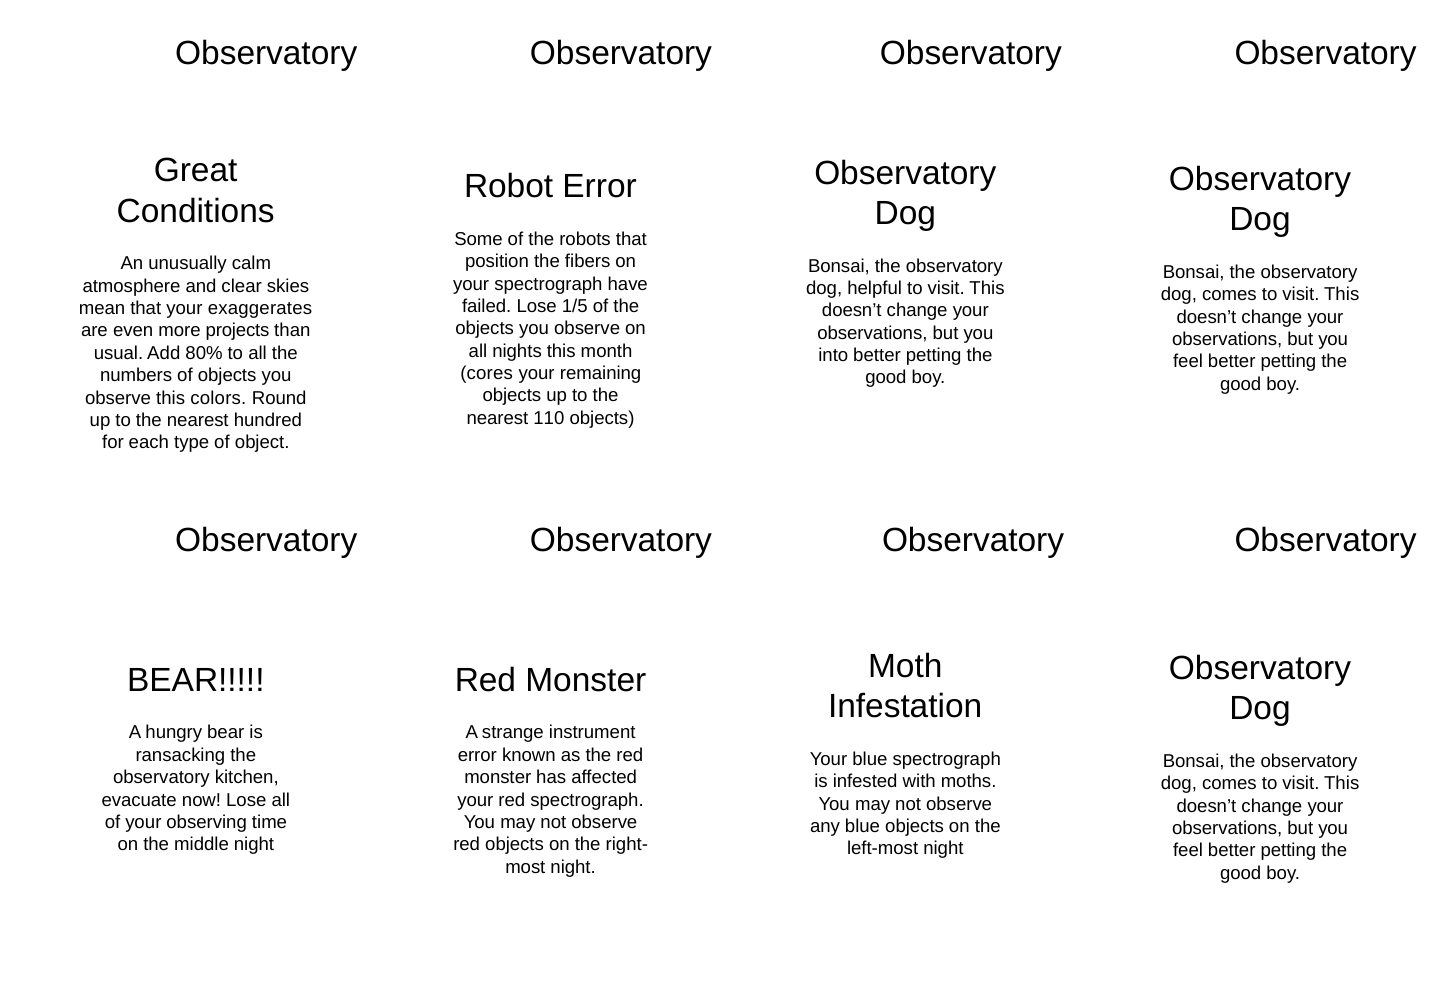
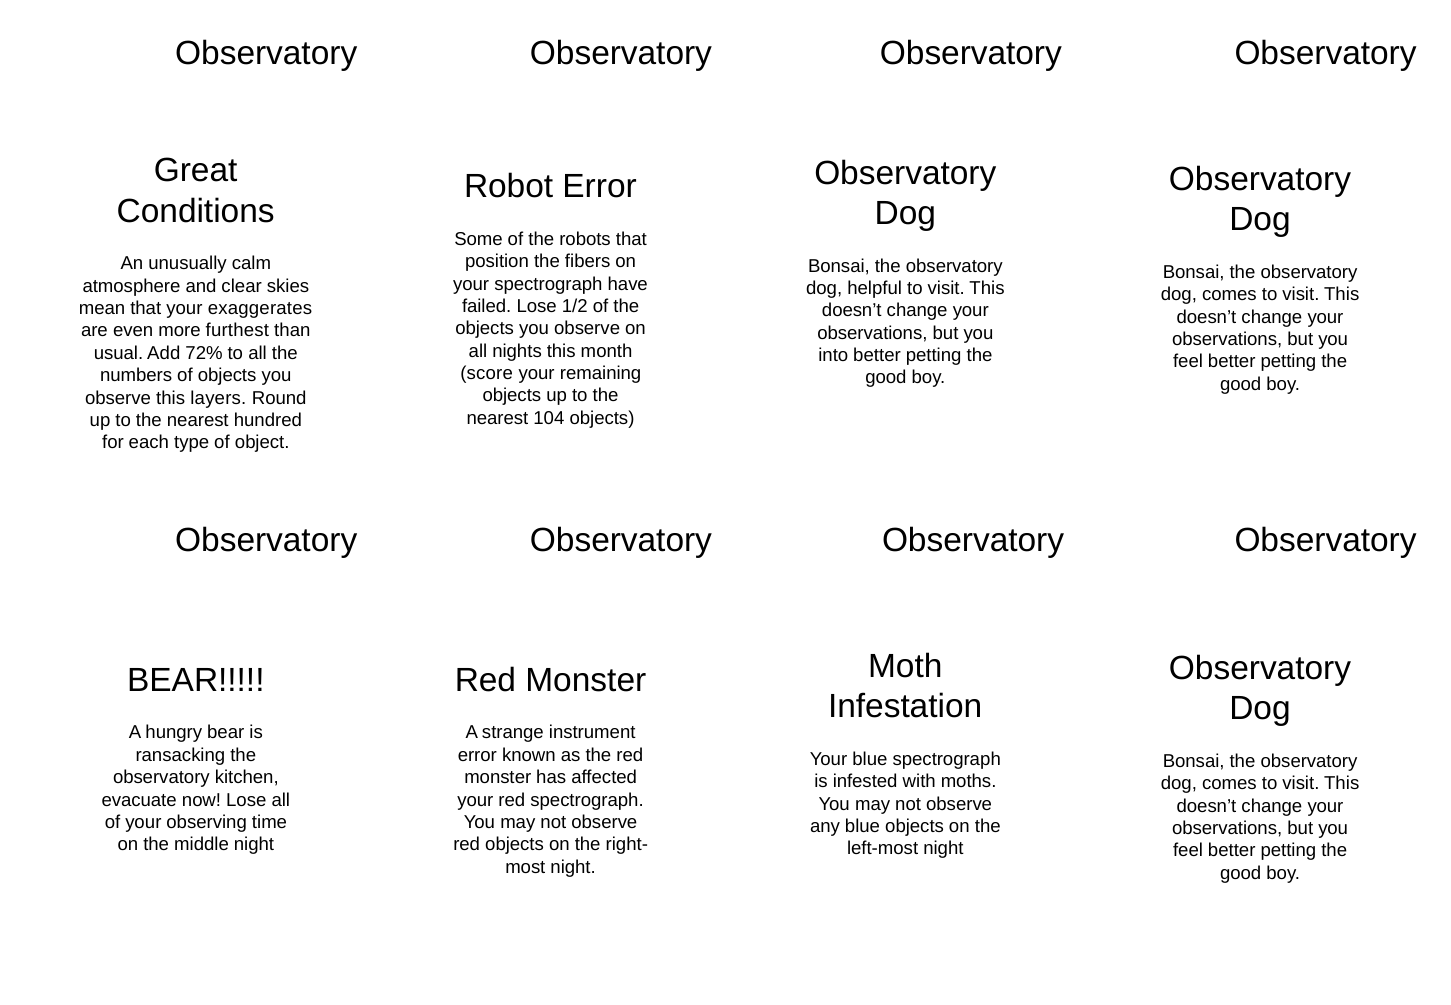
1/5: 1/5 -> 1/2 (575, 306)
projects: projects -> furthest (237, 331)
80%: 80% -> 72% (204, 353)
cores: cores -> score (487, 373)
colors: colors -> layers (218, 398)
110: 110 -> 104 (549, 418)
